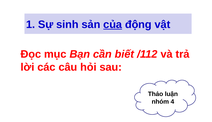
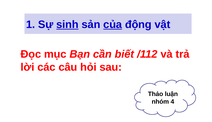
sinh underline: none -> present (67, 25)
